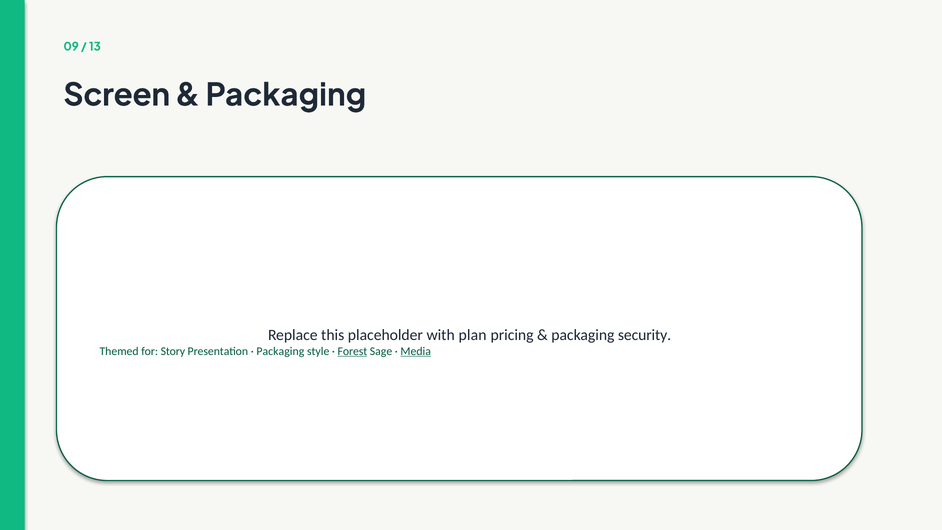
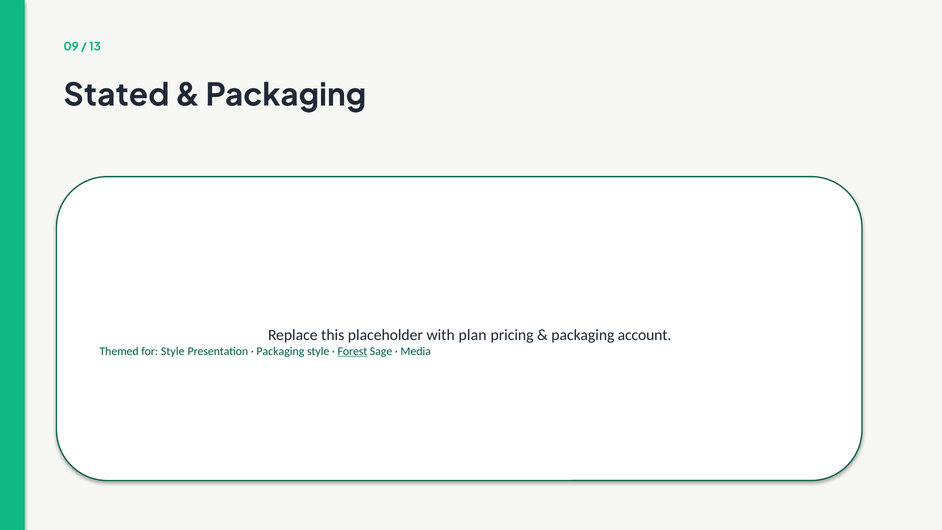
Screen: Screen -> Stated (116, 95)
security: security -> account (645, 335)
for Story: Story -> Style (173, 351)
Media underline: present -> none (416, 351)
